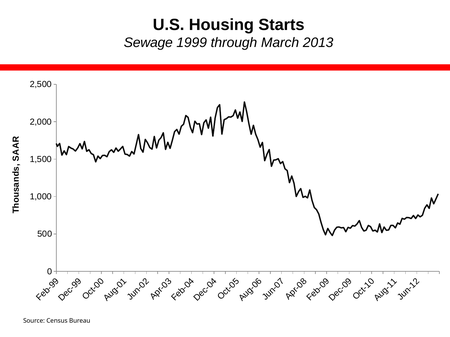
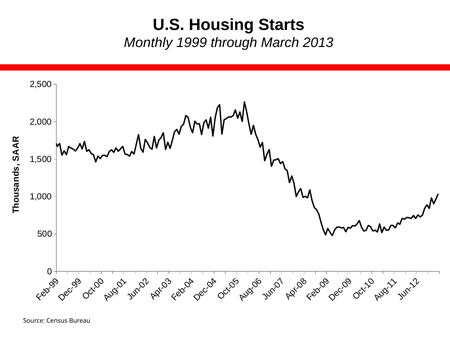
Sewage: Sewage -> Monthly (148, 43)
